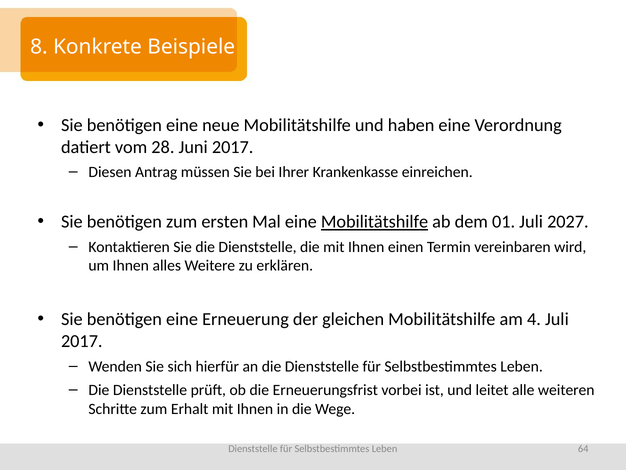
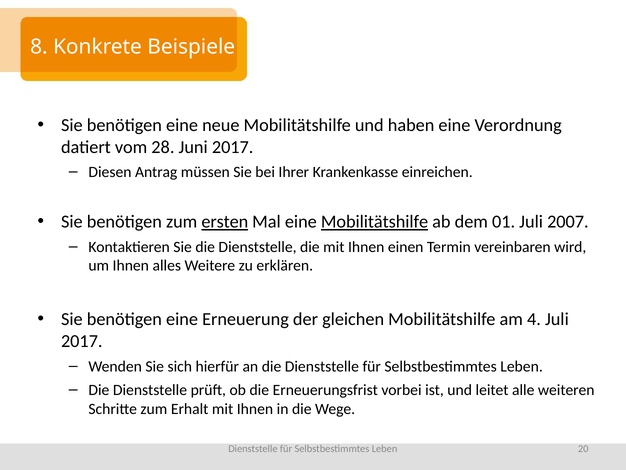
ersten underline: none -> present (225, 222)
2027: 2027 -> 2007 (568, 222)
64: 64 -> 20 (583, 448)
